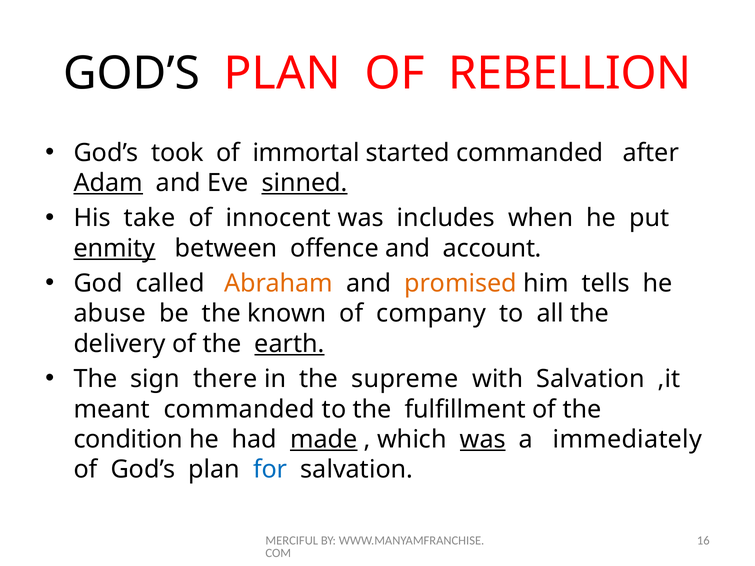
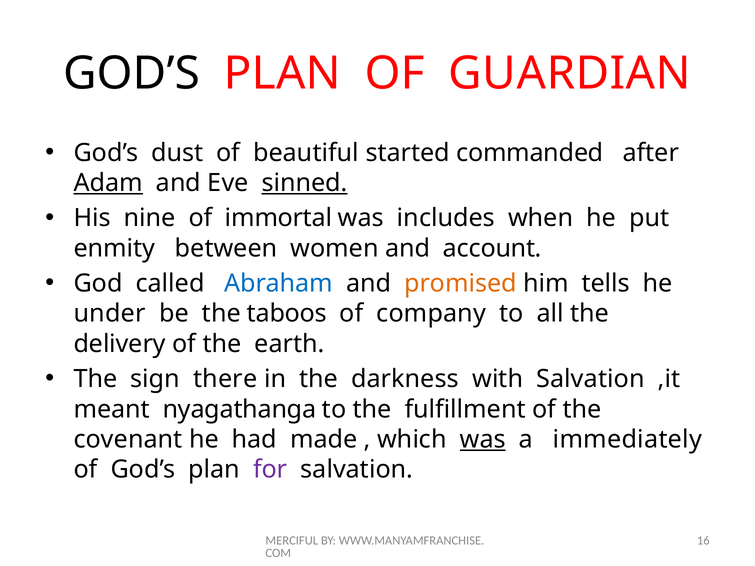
REBELLION: REBELLION -> GUARDIAN (570, 74)
took: took -> dust (177, 153)
immortal: immortal -> beautiful (306, 153)
take: take -> nine (150, 218)
innocent: innocent -> immortal (279, 218)
enmity underline: present -> none (114, 248)
offence: offence -> women (335, 248)
Abraham colour: orange -> blue (279, 284)
abuse: abuse -> under (110, 314)
known: known -> taboos (287, 314)
earth underline: present -> none (289, 344)
supreme: supreme -> darkness (405, 379)
meant commanded: commanded -> nyagathanga (239, 409)
condition: condition -> covenant (128, 440)
made underline: present -> none (324, 440)
for colour: blue -> purple (270, 470)
